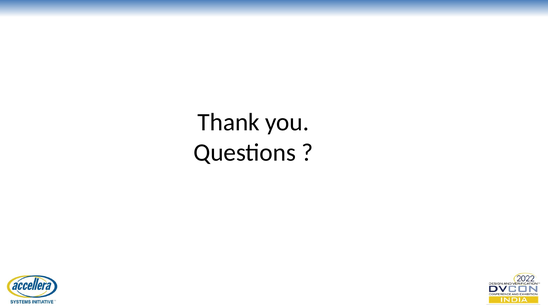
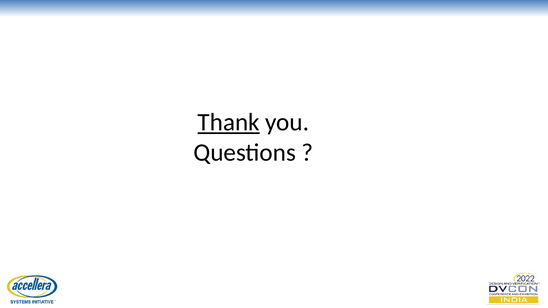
Thank underline: none -> present (229, 122)
